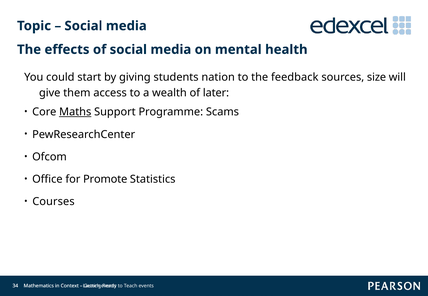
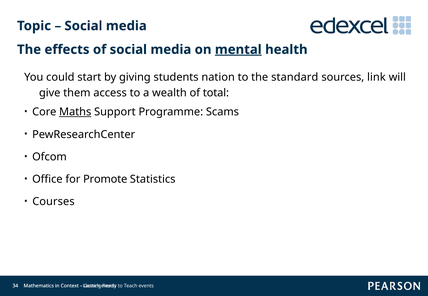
mental underline: none -> present (238, 50)
feedback: feedback -> standard (295, 77)
size: size -> link (376, 77)
later: later -> total (216, 93)
